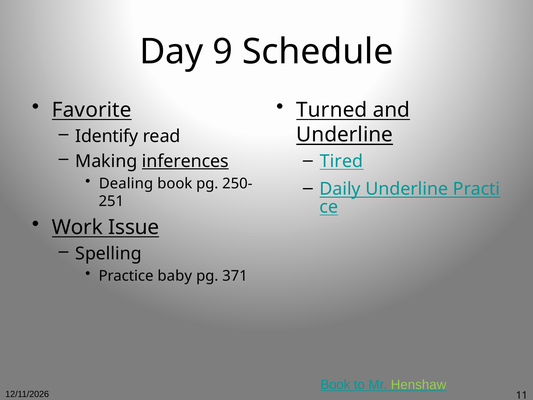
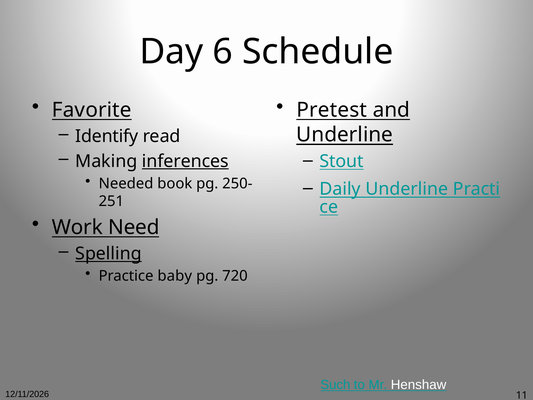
9: 9 -> 6 (223, 52)
Turned: Turned -> Pretest (332, 110)
Tired: Tired -> Stout (342, 161)
Dealing: Dealing -> Needed (126, 183)
Issue: Issue -> Need (134, 227)
Spelling underline: none -> present (108, 254)
371: 371 -> 720 (235, 276)
Book: Book -> Such (335, 384)
Henshaw colour: light green -> white (419, 384)
